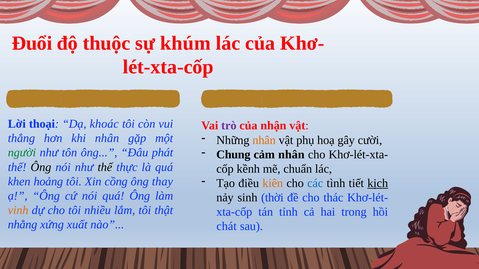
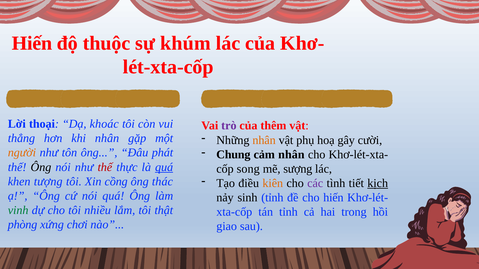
Đuổi: Đuổi -> Hiến (32, 43)
nhận: nhận -> thêm (273, 126)
người colour: green -> orange (22, 153)
thế colour: black -> red (105, 167)
quá underline: none -> present (164, 167)
kềnh: kềnh -> song (248, 169)
chuẩn: chuẩn -> sượng (298, 169)
hoảng: hoảng -> tượng (48, 182)
thay: thay -> thác (162, 182)
các colour: blue -> purple (315, 183)
sinh thời: thời -> tỉnh (272, 198)
cho thác: thác -> hiến (333, 198)
vinh colour: orange -> green (18, 210)
nhằng: nhằng -> phòng (23, 225)
xuất: xuất -> chơi (77, 225)
chát: chát -> giao (227, 227)
